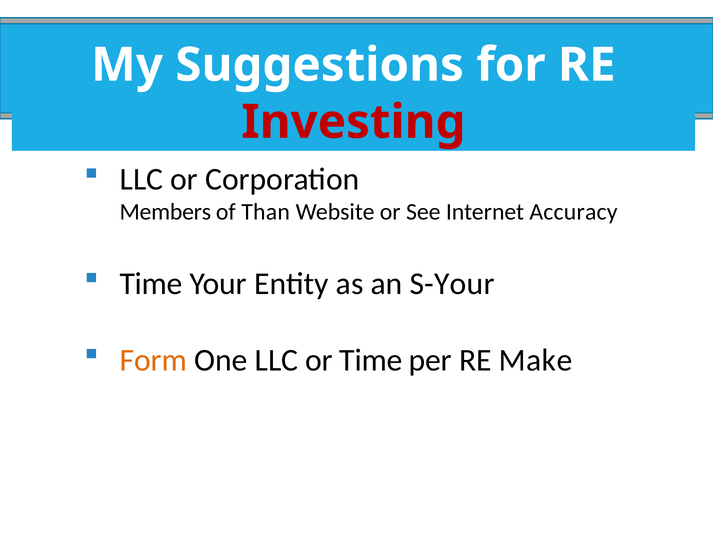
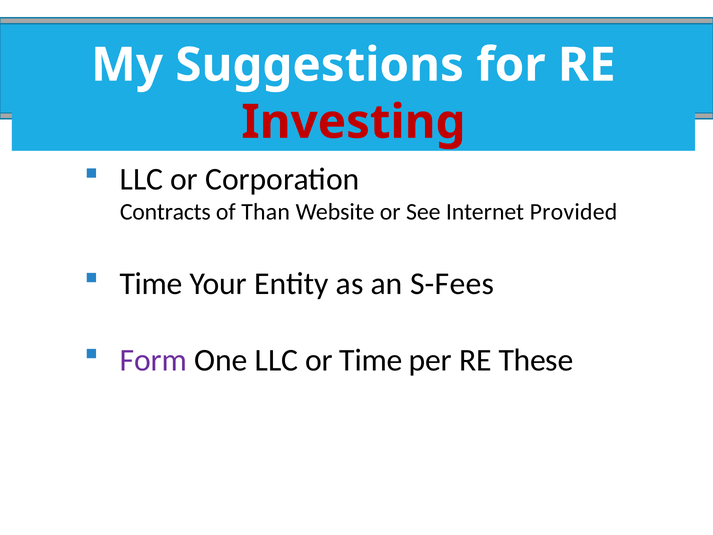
Members: Members -> Contracts (165, 212)
Accuracy: Accuracy -> Provided (573, 212)
S-Your: S-Your -> S-Fees (452, 284)
Form colour: orange -> purple (153, 360)
Make: Make -> These (536, 360)
